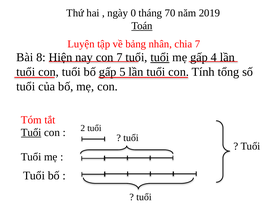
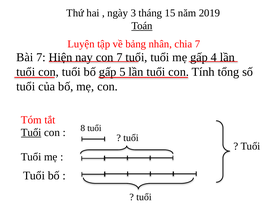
0: 0 -> 3 (133, 13)
70: 70 -> 15 (170, 13)
Bài 8: 8 -> 7 (41, 57)
tuổi underline: present -> none (160, 57)
2: 2 -> 8 (83, 128)
